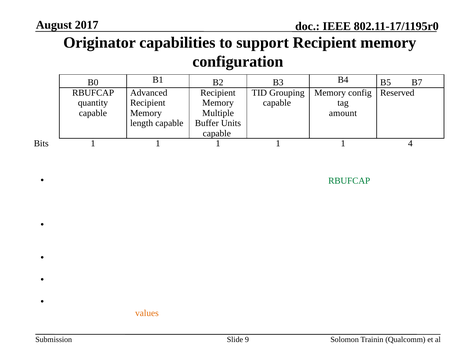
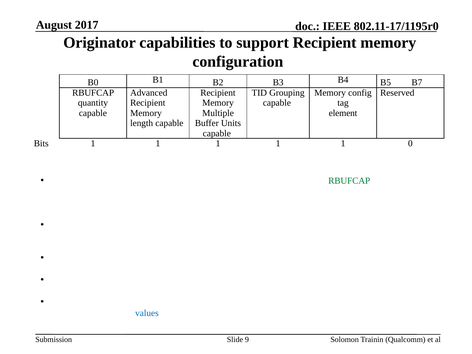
amount: amount -> element (343, 113)
1 4: 4 -> 0 (410, 143)
values colour: orange -> blue (147, 313)
